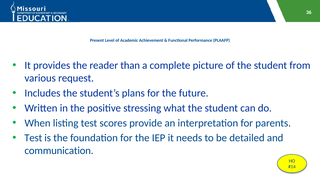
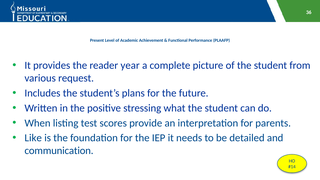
than: than -> year (130, 65)
Test: Test -> Like (33, 138)
